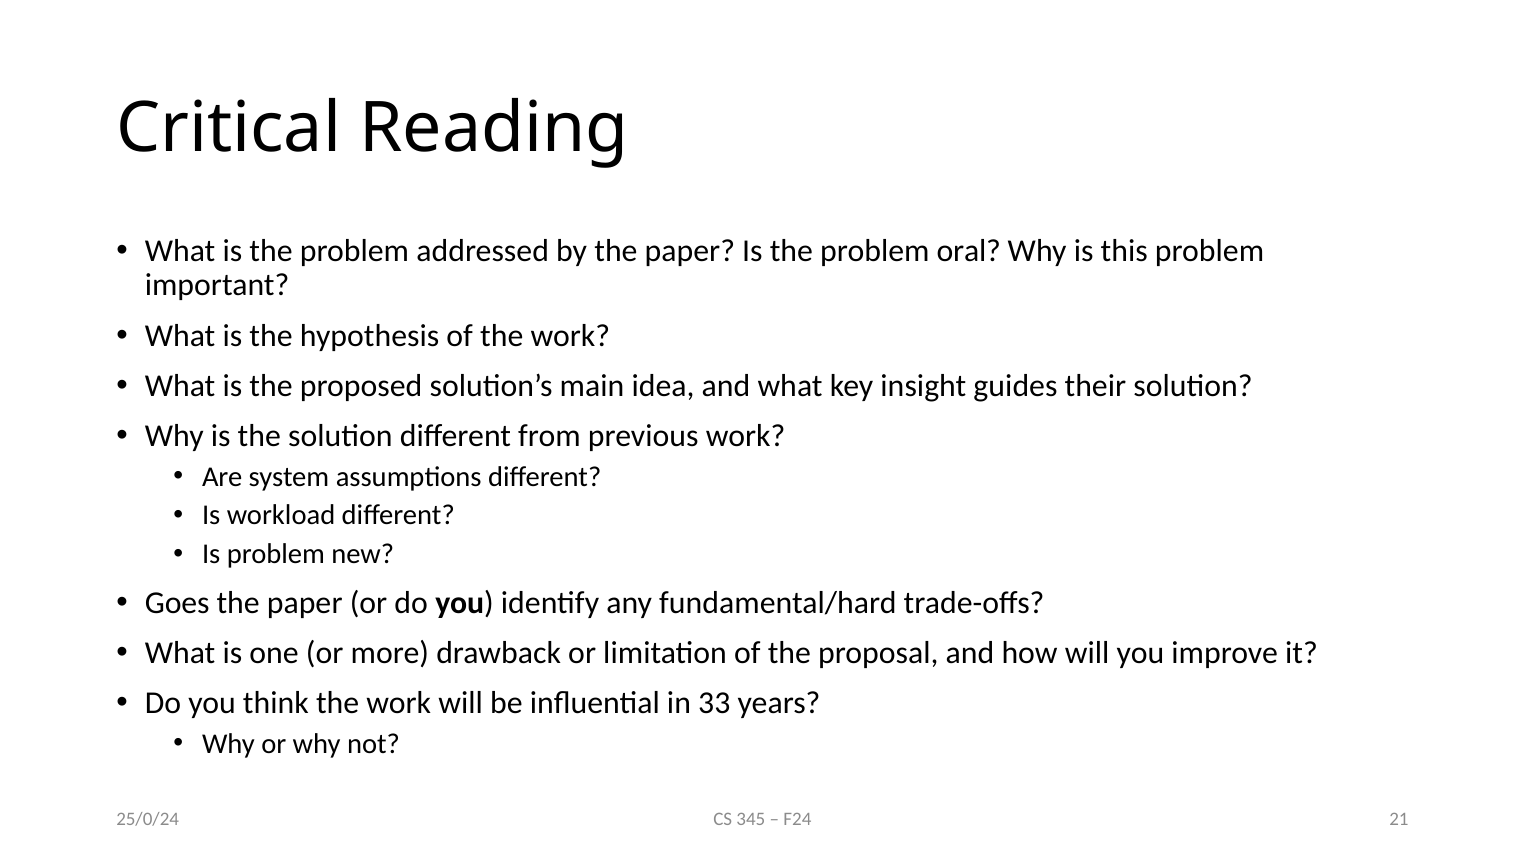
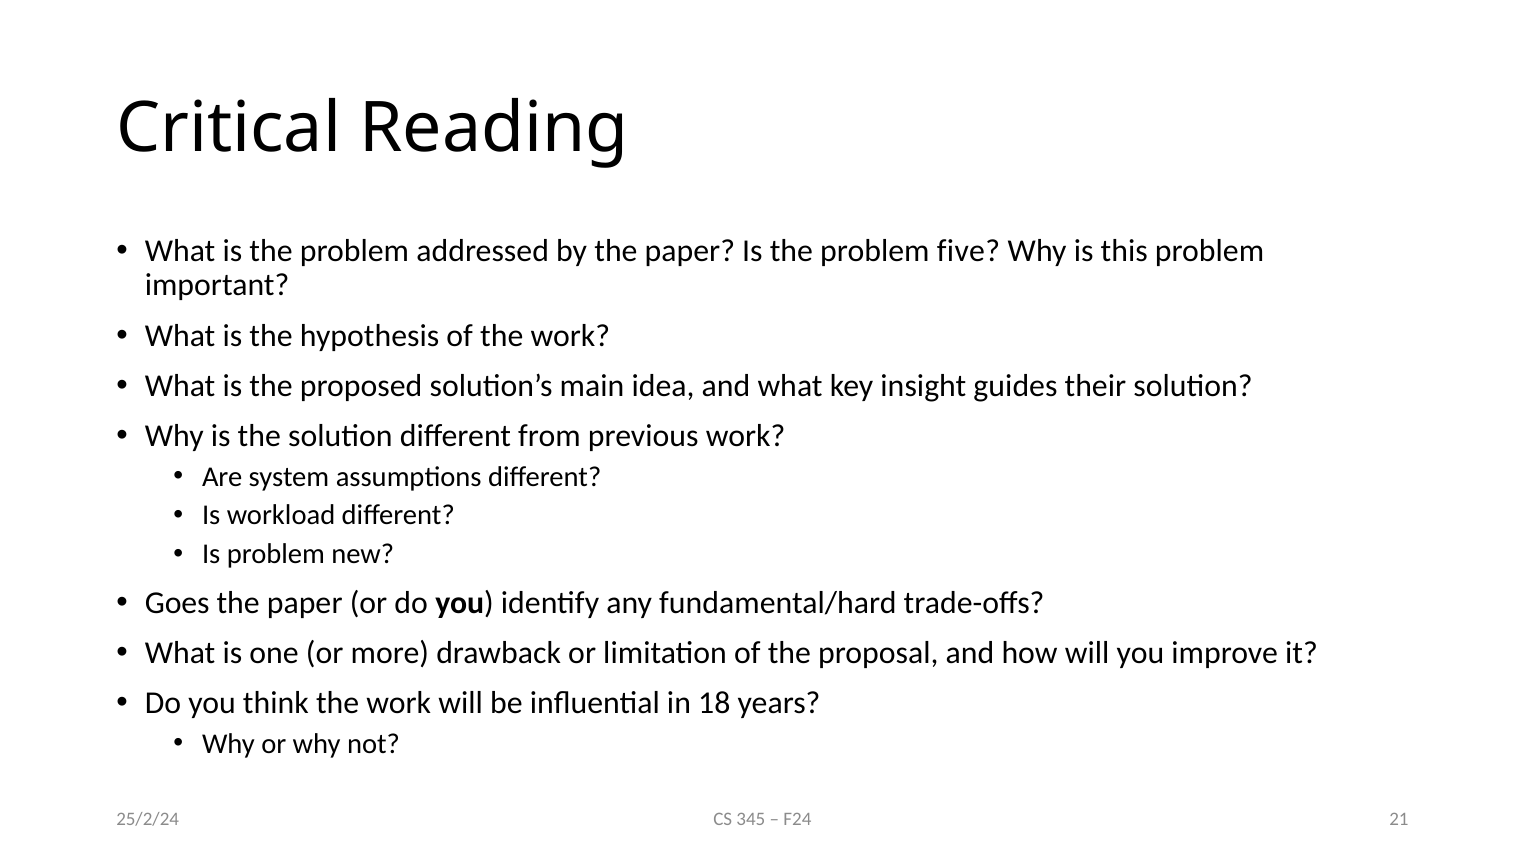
oral: oral -> five (968, 251)
33: 33 -> 18 (714, 703)
25/0/24: 25/0/24 -> 25/2/24 (148, 819)
